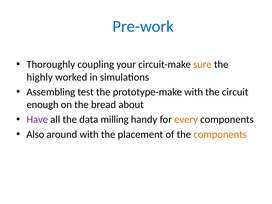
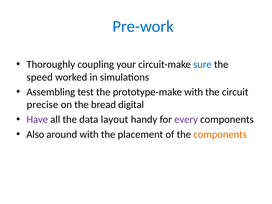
sure colour: orange -> blue (202, 64)
highly: highly -> speed (40, 77)
enough: enough -> precise (42, 105)
about: about -> digital (131, 105)
milling: milling -> layout (114, 119)
every colour: orange -> purple (186, 119)
